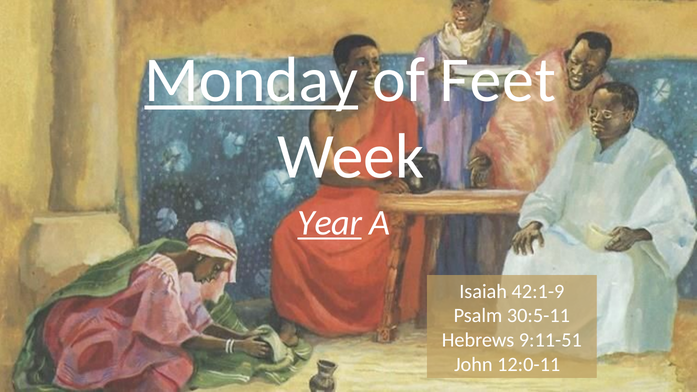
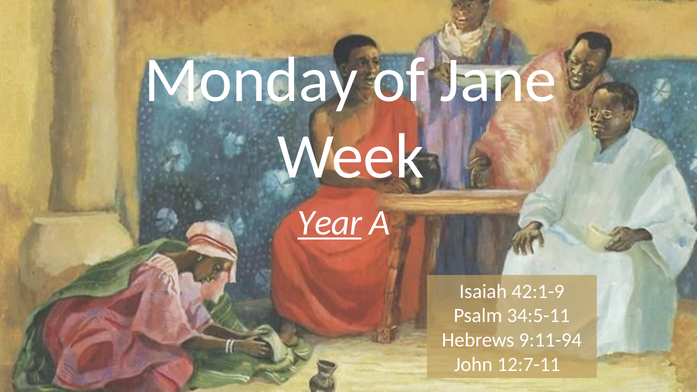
Monday underline: present -> none (251, 80)
Feet: Feet -> Jane (498, 80)
30:5-11: 30:5-11 -> 34:5-11 (538, 316)
9:11-51: 9:11-51 -> 9:11-94 (550, 340)
12:0-11: 12:0-11 -> 12:7-11 (529, 365)
